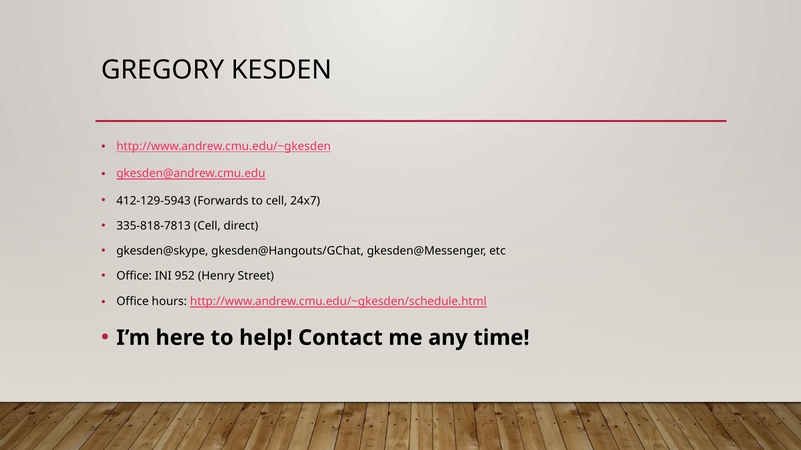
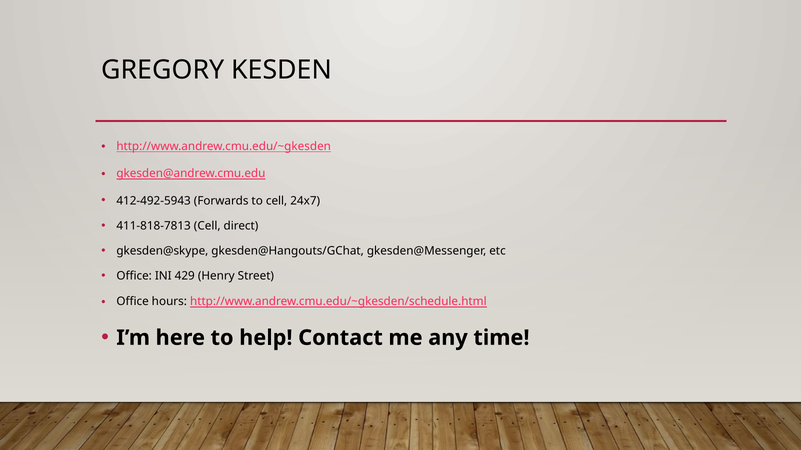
412-129-5943: 412-129-5943 -> 412-492-5943 (154, 201)
335-818-7813: 335-818-7813 -> 411-818-7813 (154, 226)
952: 952 -> 429 (185, 276)
